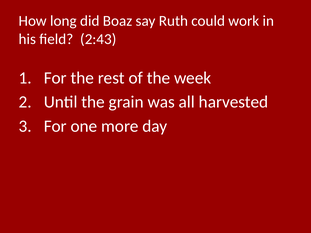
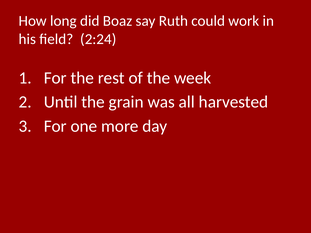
2:43: 2:43 -> 2:24 (98, 39)
